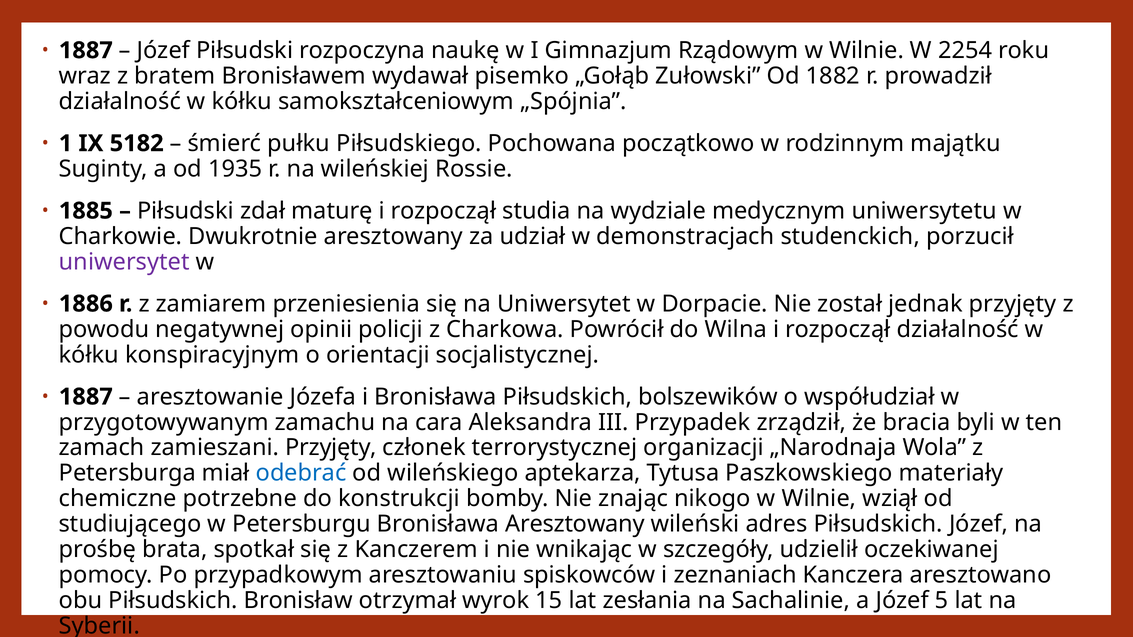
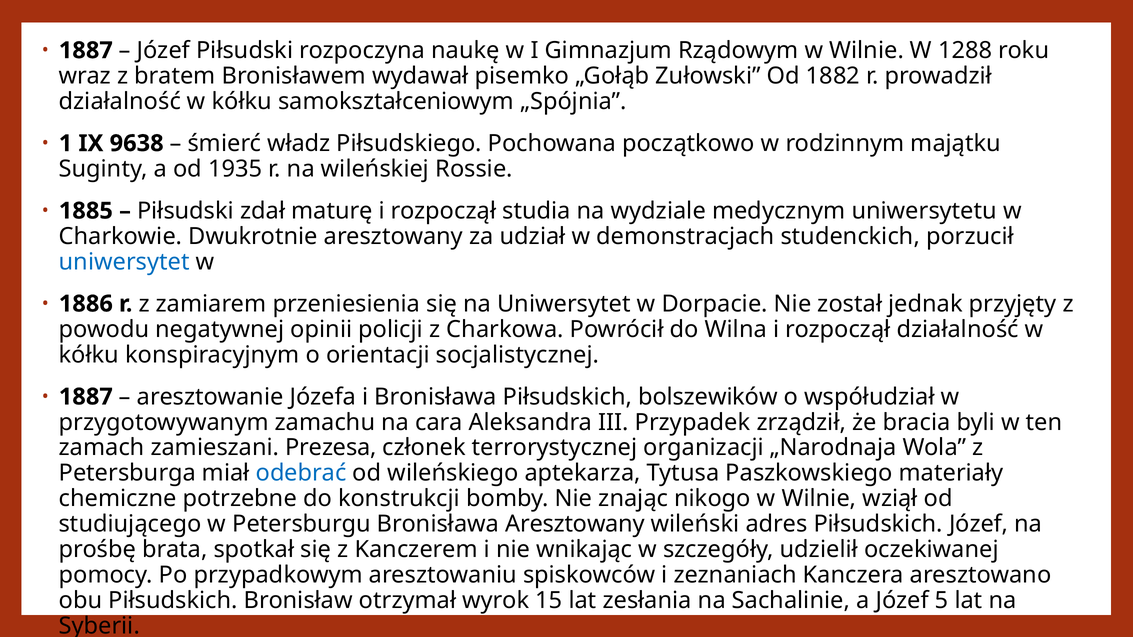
2254: 2254 -> 1288 (965, 50)
5182: 5182 -> 9638 (137, 143)
pułku: pułku -> władz (299, 143)
uniwersytet colour: purple -> blue (124, 262)
zamieszani Przyjęty: Przyjęty -> Prezesa (331, 448)
